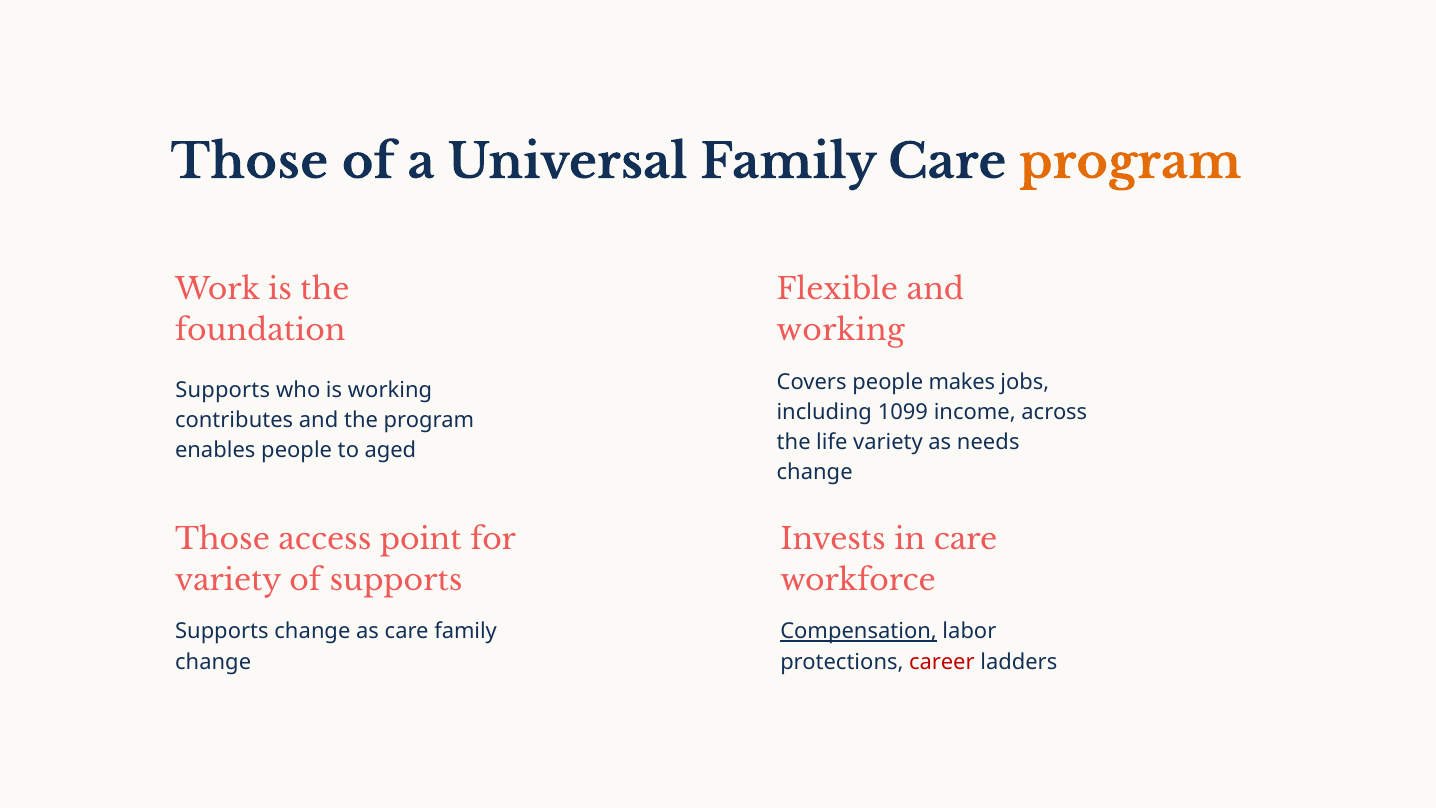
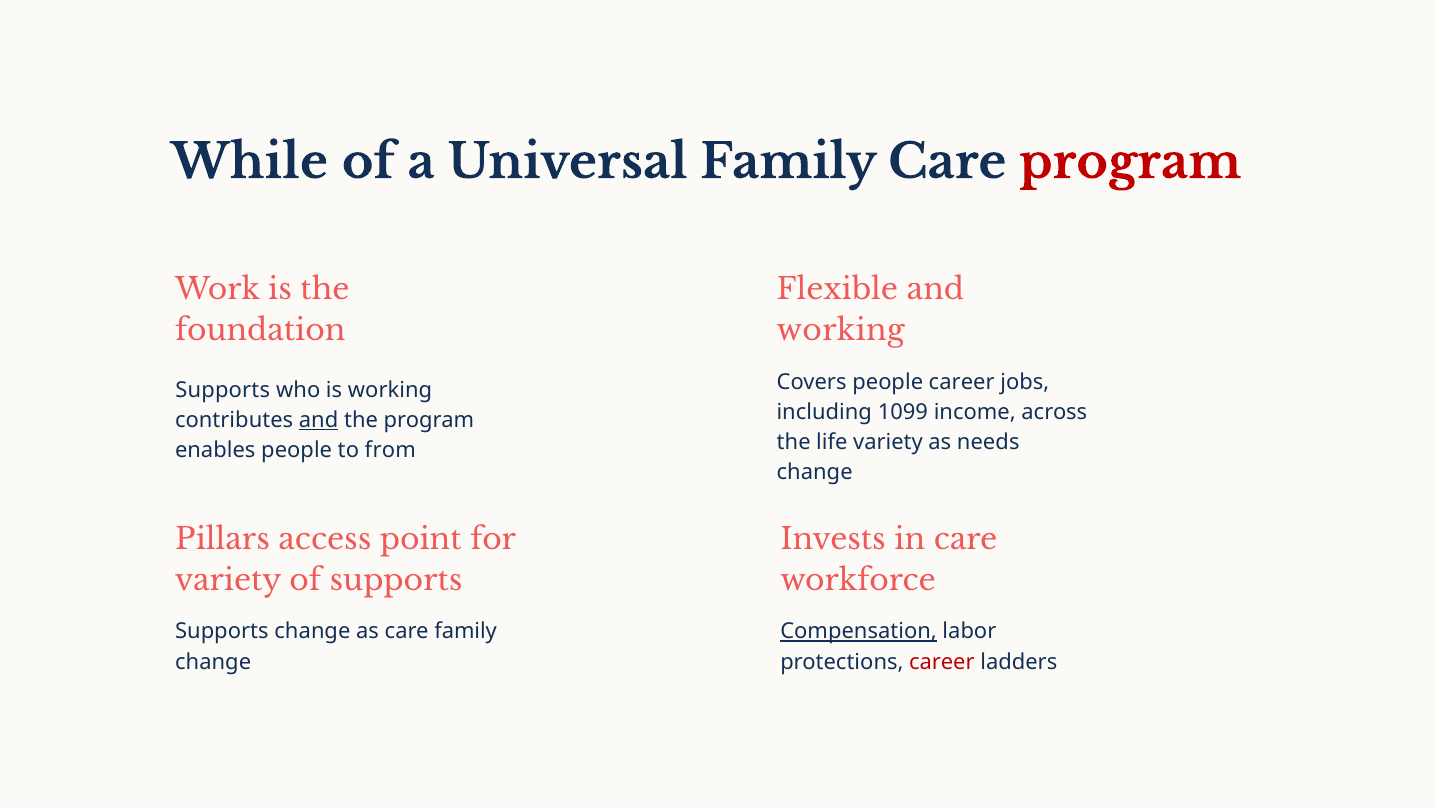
Those: Those -> While (249, 162)
program colour: orange -> red (1130, 162)
people makes: makes -> career (962, 382)
and underline: none -> present (319, 420)
aged: aged -> from (390, 450)
Those: Those -> Pillars (223, 539)
